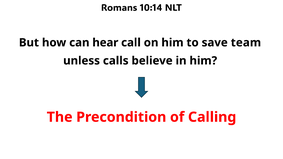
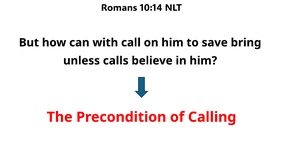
hear: hear -> with (105, 43)
team: team -> bring (246, 43)
